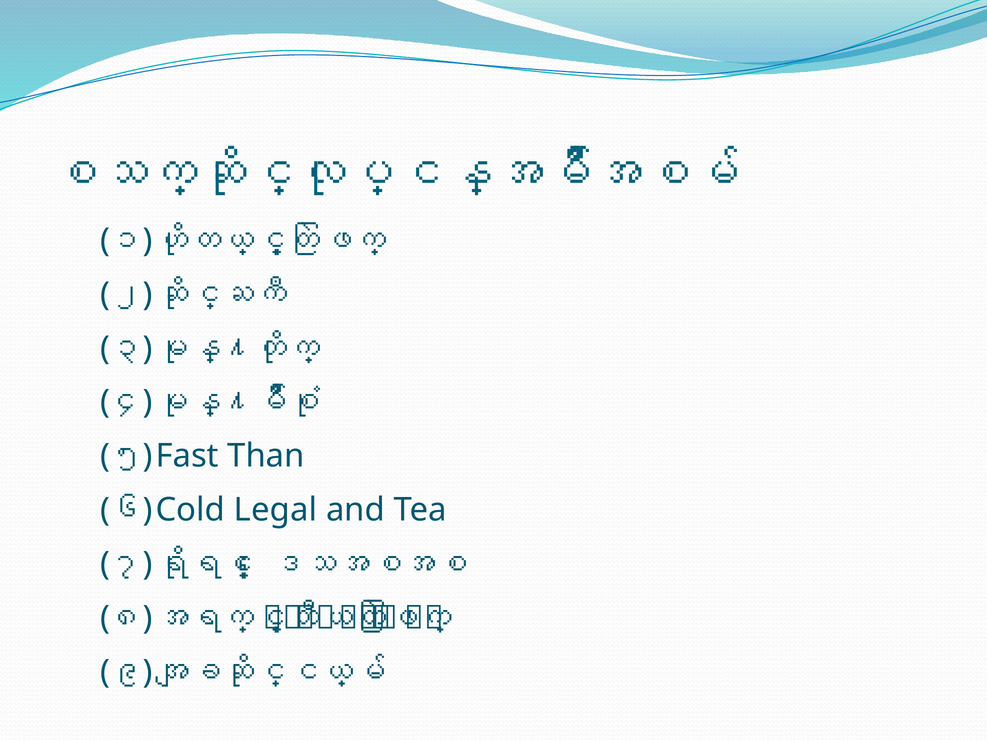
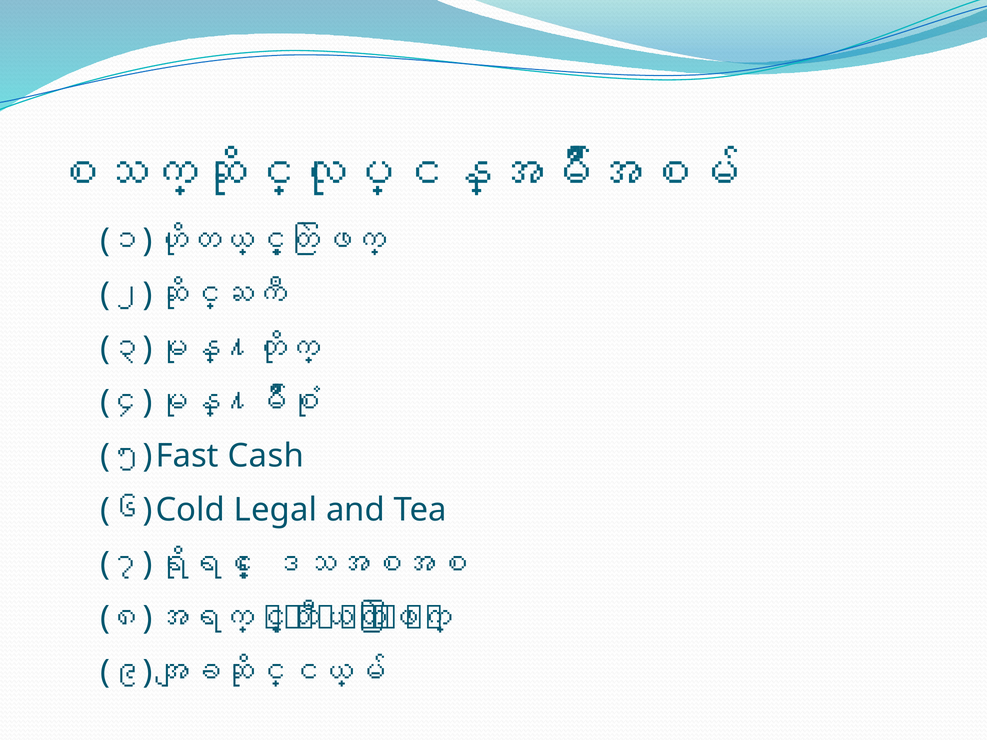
Than: Than -> Cash (266, 456)
